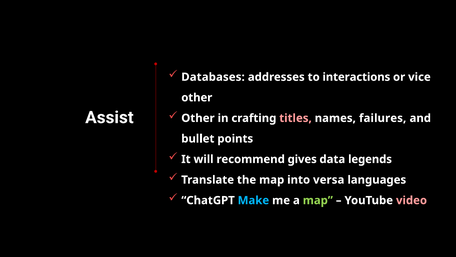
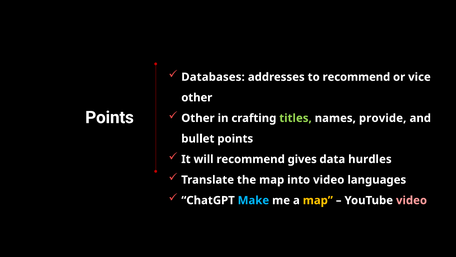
to interactions: interactions -> recommend (356, 77)
Assist: Assist -> Points (110, 117)
titles colour: pink -> light green (296, 118)
failures: failures -> provide (383, 118)
legends: legends -> hurdles (370, 159)
into versa: versa -> video (329, 180)
map colour: light green -> yellow (318, 200)
